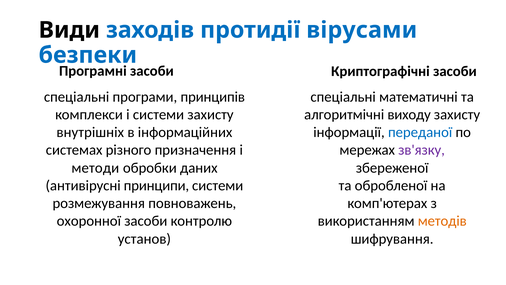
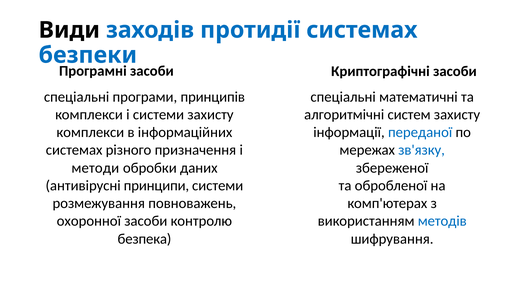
протидії вірусами: вірусами -> системах (362, 30)
виходу: виходу -> систем (409, 114)
внутрішніх: внутрішніх -> комплекси (90, 132)
зв'язку colour: purple -> blue (422, 150)
методів colour: orange -> blue (442, 221)
установ: установ -> безпека (144, 238)
